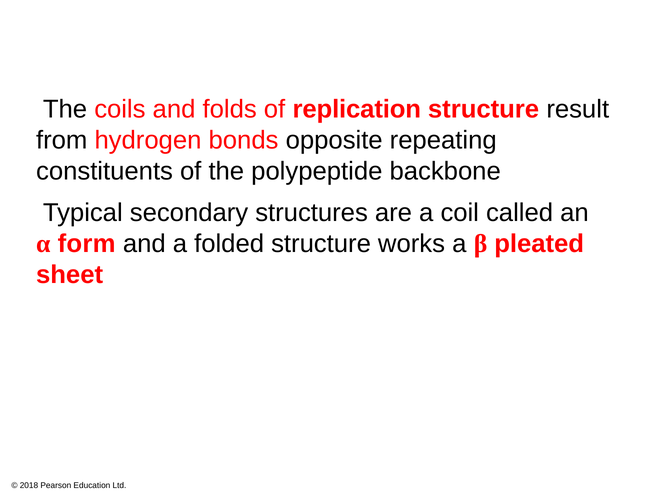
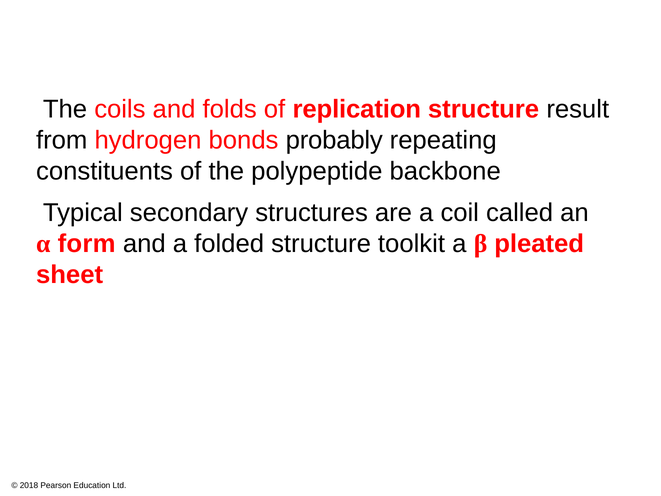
opposite: opposite -> probably (334, 140)
works: works -> toolkit (412, 244)
